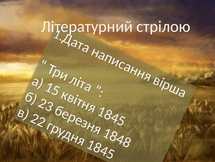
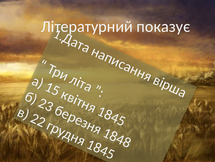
стрілою: стрілою -> показує (163, 26)
